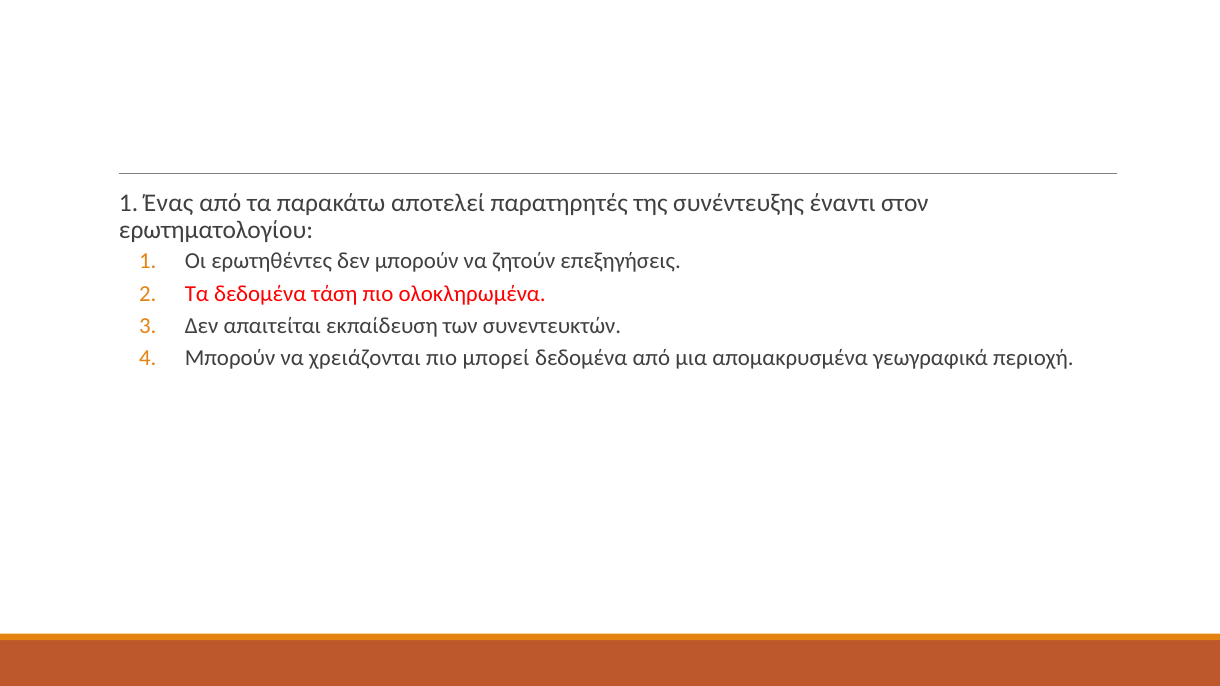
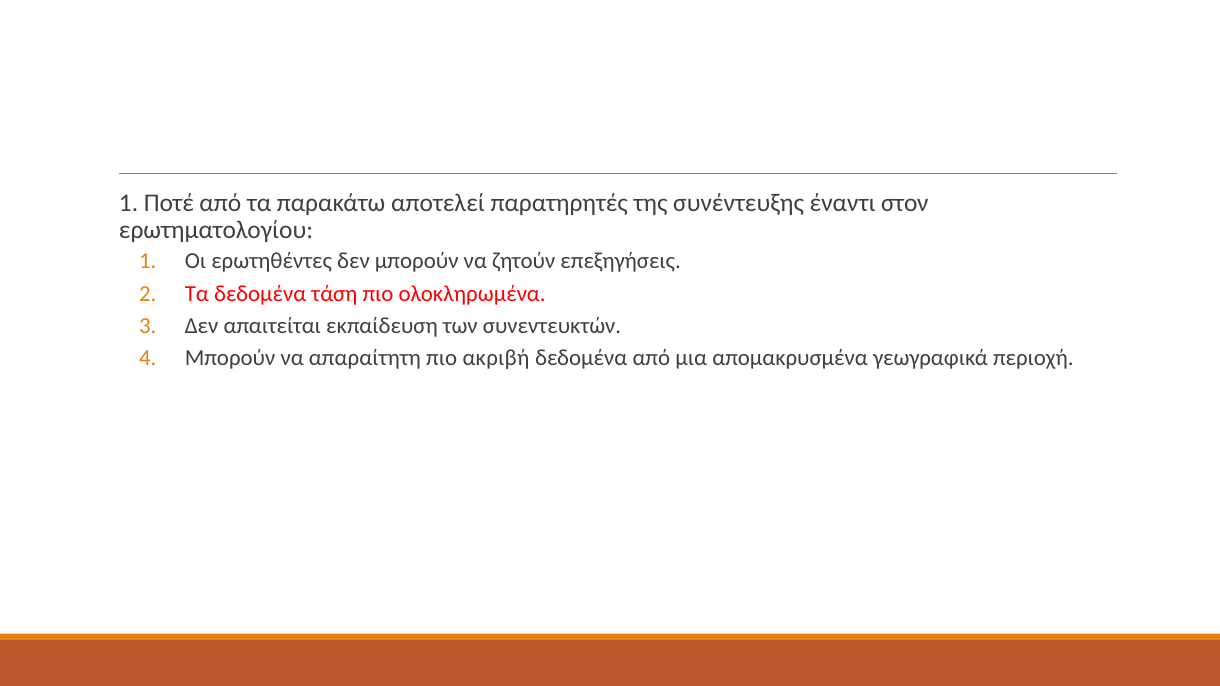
Ένας: Ένας -> Ποτέ (169, 203)
χρειάζονται: χρειάζονται -> απαραίτητη (365, 359)
μπορεί: μπορεί -> ακριβή (496, 359)
